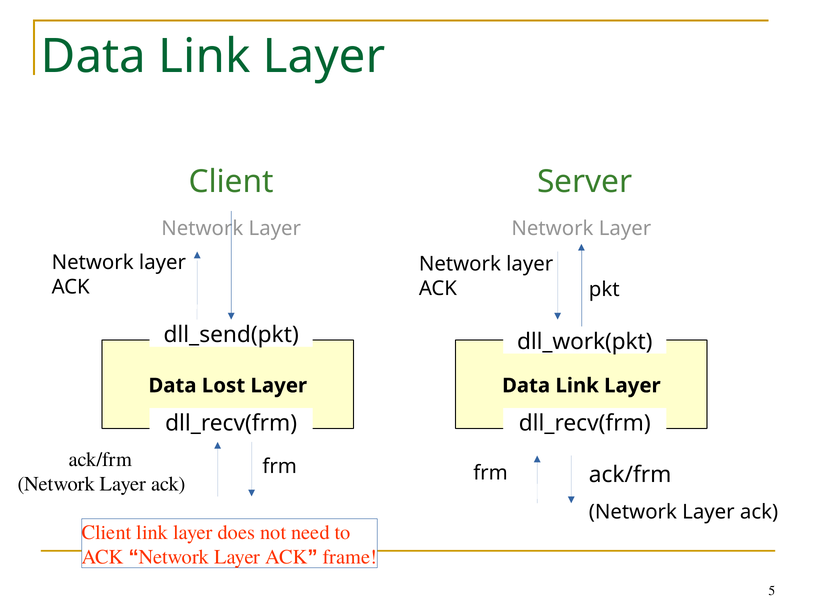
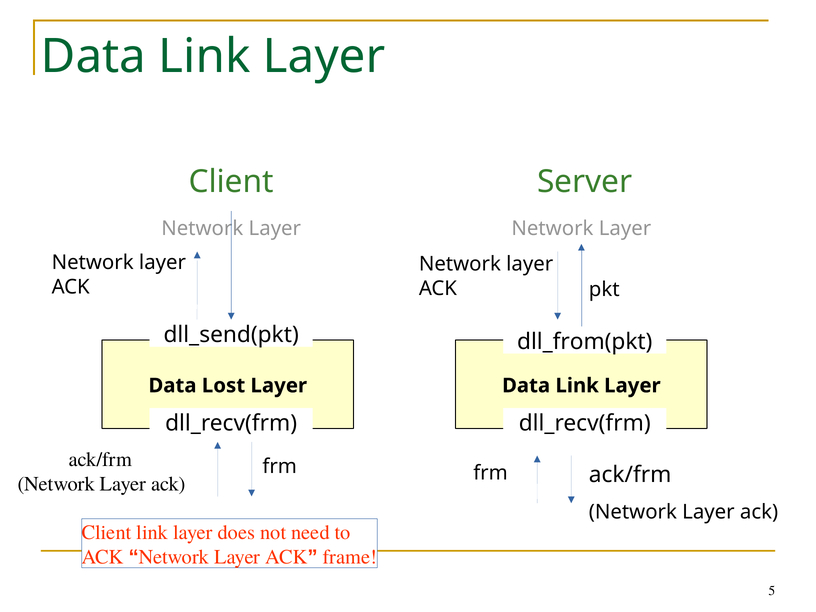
dll_work(pkt: dll_work(pkt -> dll_from(pkt (585, 342)
